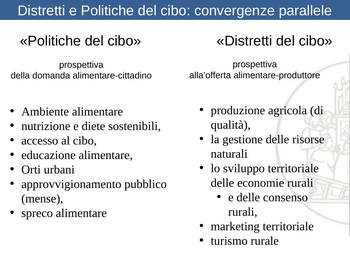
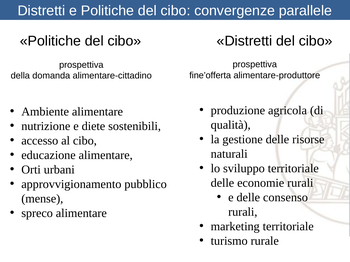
alla’offerta: alla’offerta -> fine’offerta (210, 75)
